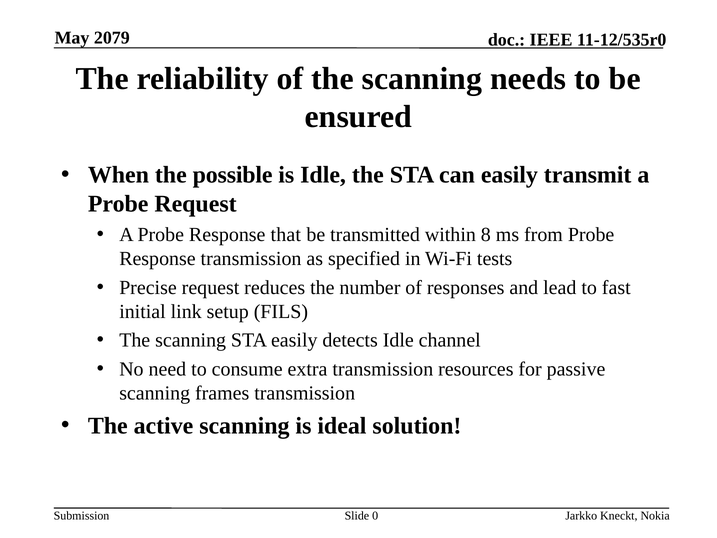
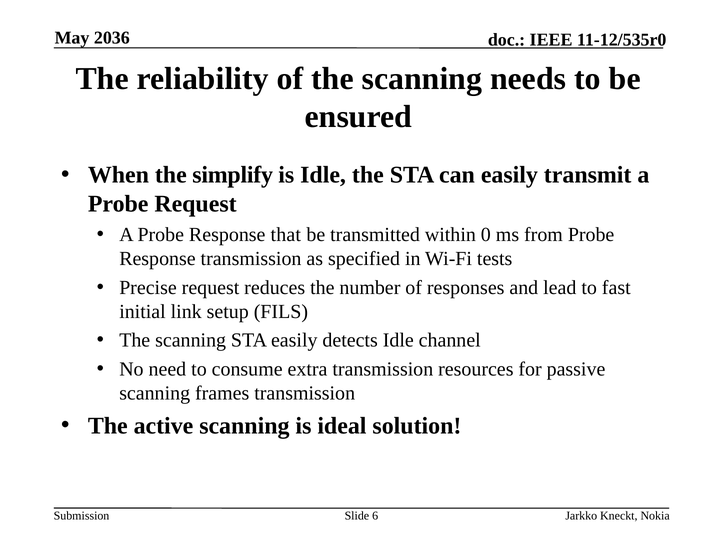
2079: 2079 -> 2036 (112, 38)
possible: possible -> simplify (233, 175)
8: 8 -> 0 (486, 235)
0: 0 -> 6 (375, 516)
